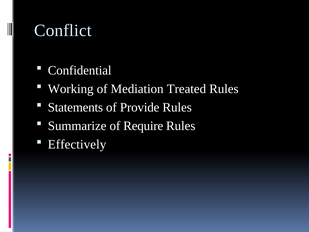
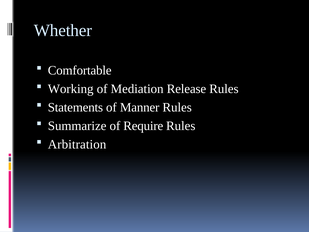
Conflict: Conflict -> Whether (63, 30)
Confidential: Confidential -> Comfortable (80, 70)
Treated: Treated -> Release (186, 89)
Provide: Provide -> Manner (140, 107)
Effectively: Effectively -> Arbitration (77, 144)
